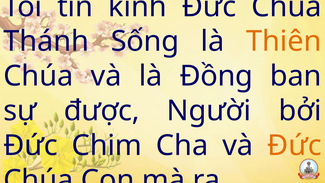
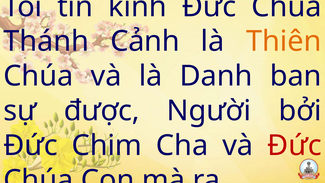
Sống: Sống -> Cảnh (145, 41)
Đồng: Đồng -> Danh (216, 76)
Đức colour: orange -> red (294, 145)
